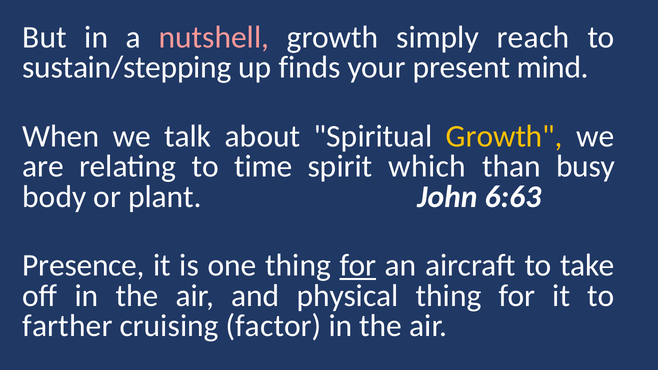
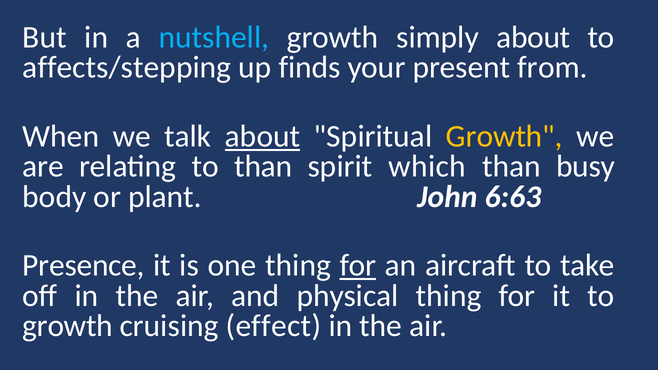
nutshell colour: pink -> light blue (214, 37)
simply reach: reach -> about (533, 37)
sustain/stepping: sustain/stepping -> affects/stepping (127, 68)
mind: mind -> from (553, 68)
about underline: none -> present (263, 136)
to time: time -> than (263, 167)
farther: farther -> growth (68, 326)
factor: factor -> effect (273, 326)
